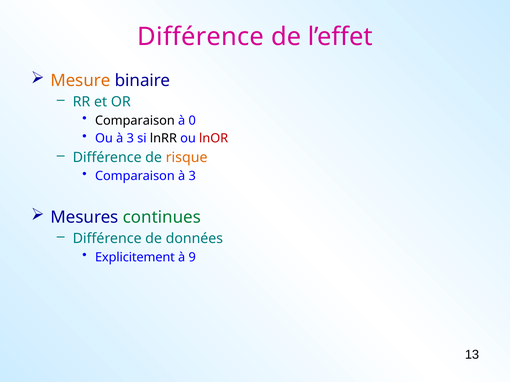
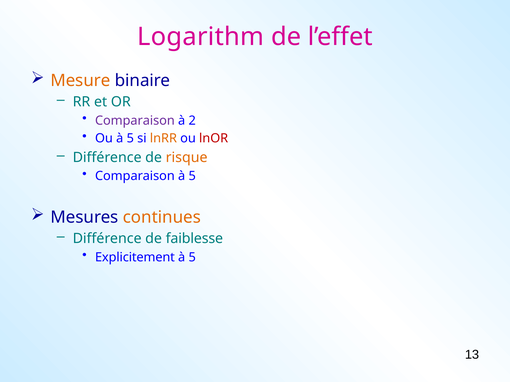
Différence: Différence -> Logarithm (201, 37)
Comparaison colour: black -> purple (135, 121)
0: 0 -> 2 (192, 121)
Ou à 3: 3 -> 5 (130, 139)
lnRR colour: black -> orange (163, 139)
Comparaison à 3: 3 -> 5 (192, 176)
continues colour: green -> orange (162, 218)
données: données -> faiblesse (194, 239)
9: 9 -> 5 (192, 258)
